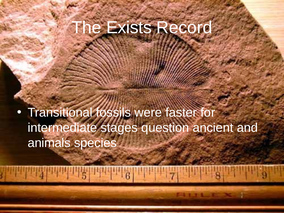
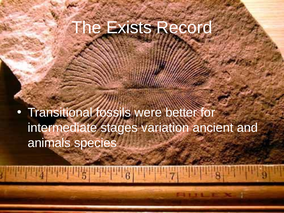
faster: faster -> better (181, 113)
question: question -> variation (165, 128)
